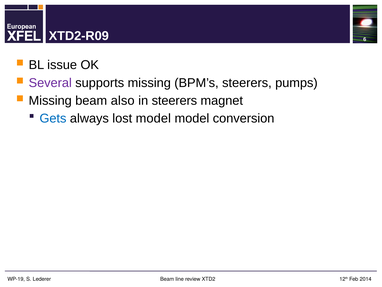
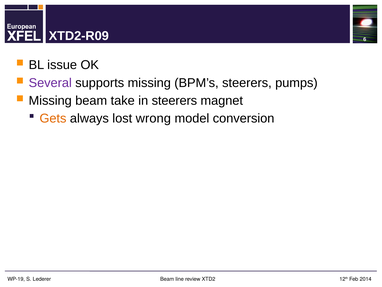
also: also -> take (123, 100)
Gets colour: blue -> orange (53, 118)
lost model: model -> wrong (153, 118)
